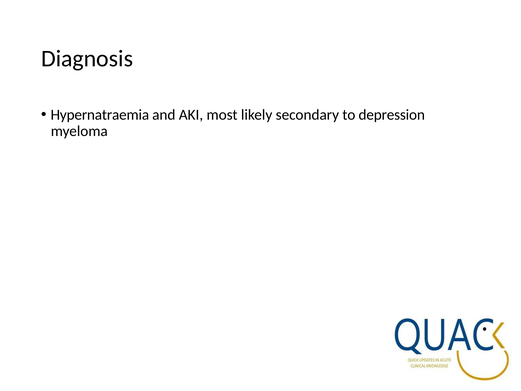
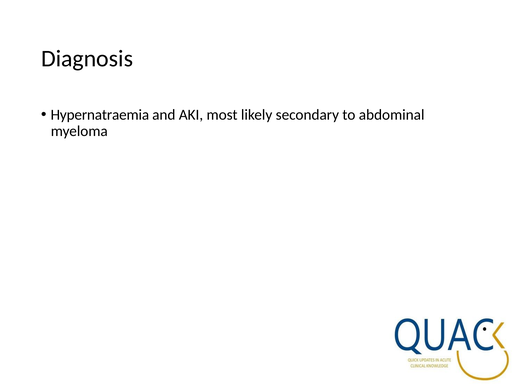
depression: depression -> abdominal (392, 115)
